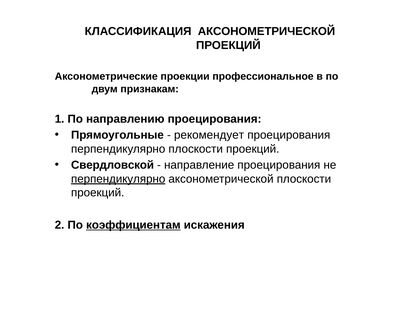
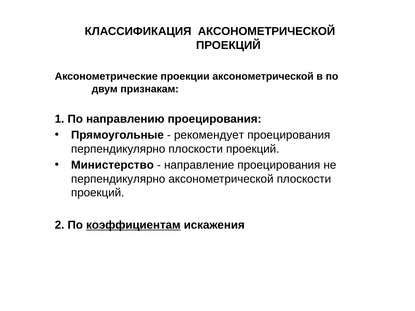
проекции профессиональное: профессиональное -> аксонометрической (263, 77)
Свердловской: Свердловской -> Министерство (112, 165)
перпендикулярно underline: present -> none (118, 179)
